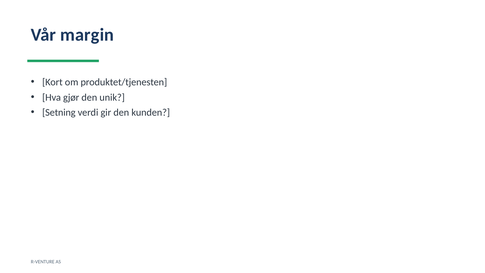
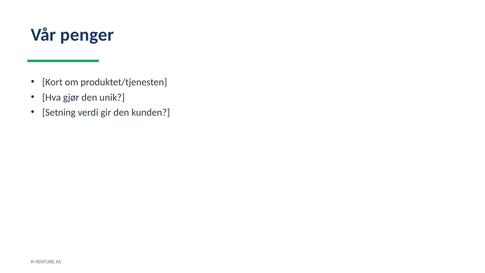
margin: margin -> penger (87, 35)
